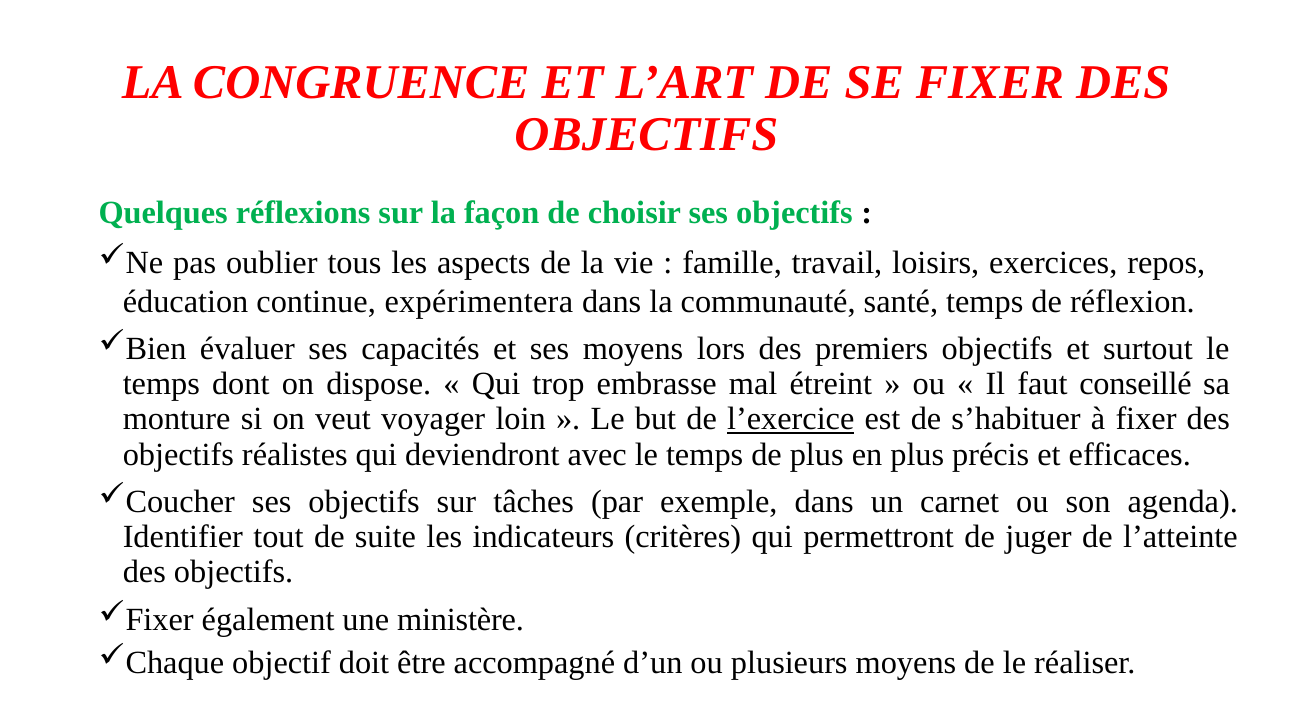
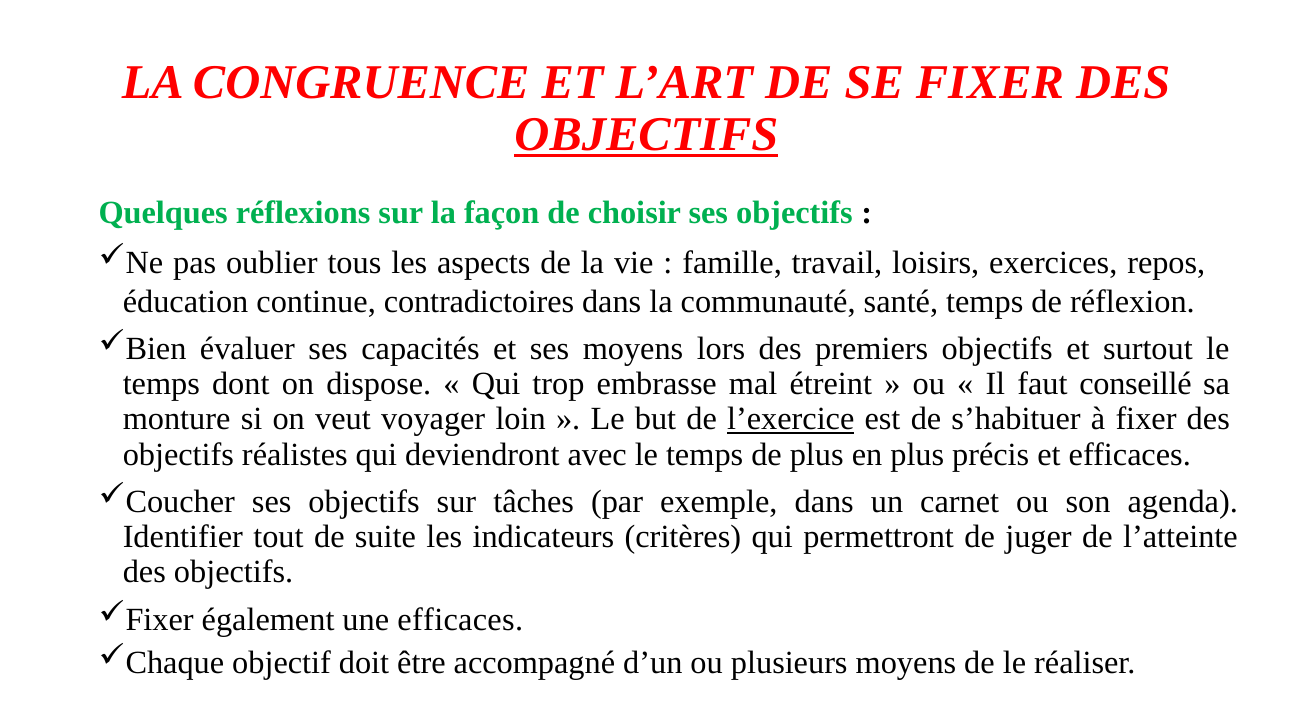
OBJECTIFS underline: none -> present (646, 135)
expérimentera: expérimentera -> contradictoires (479, 302)
une ministère: ministère -> efficaces (460, 620)
